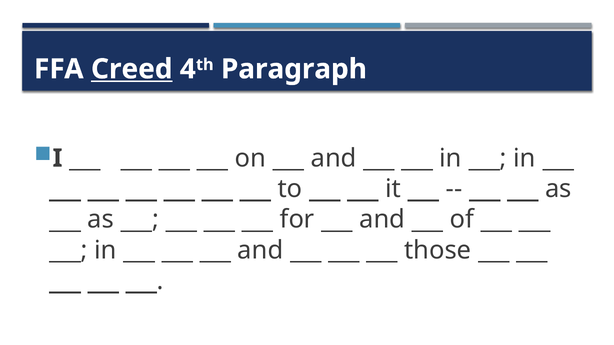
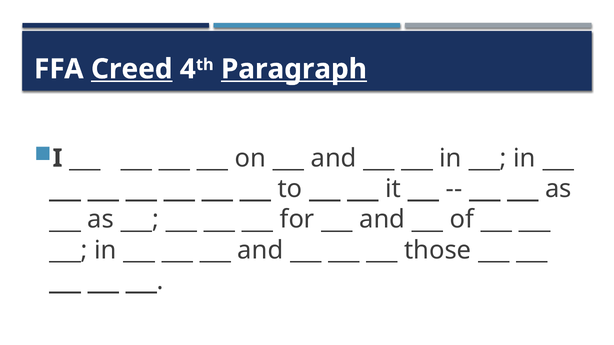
Paragraph underline: none -> present (294, 69)
